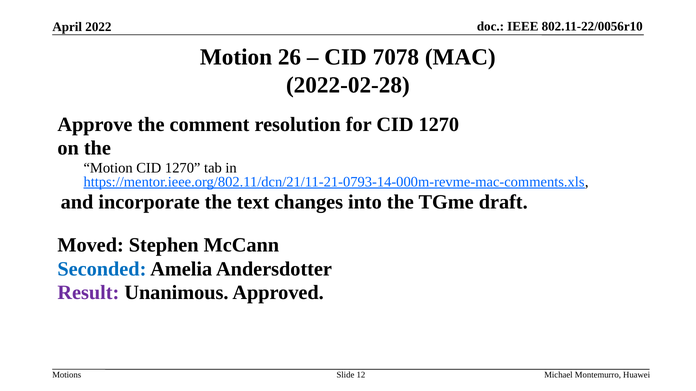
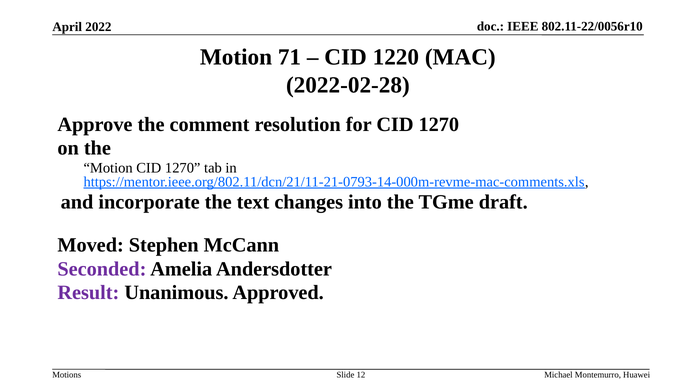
26: 26 -> 71 (289, 57)
7078: 7078 -> 1220 (396, 57)
Seconded colour: blue -> purple (102, 269)
